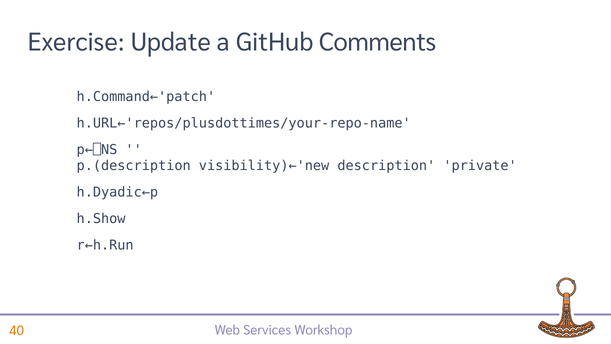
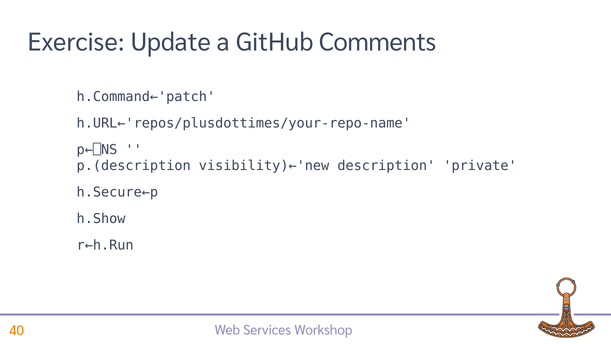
h.Dyadic←p: h.Dyadic←p -> h.Secure←p (117, 192)
